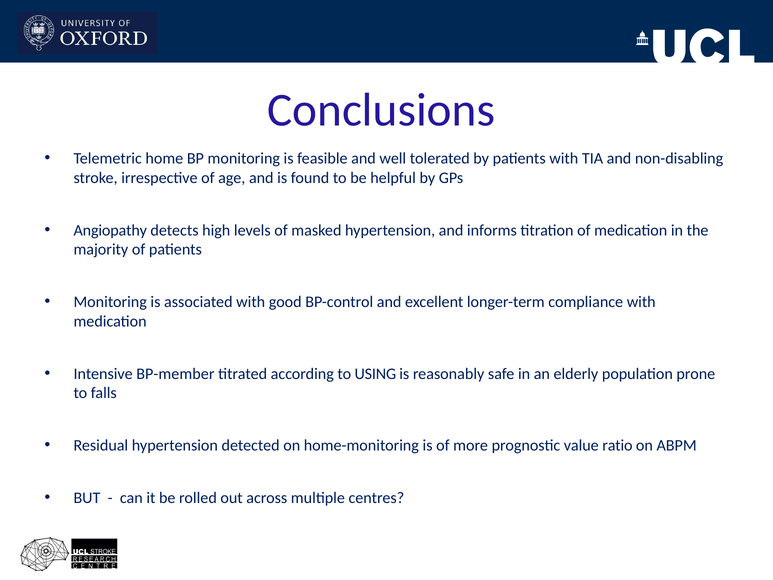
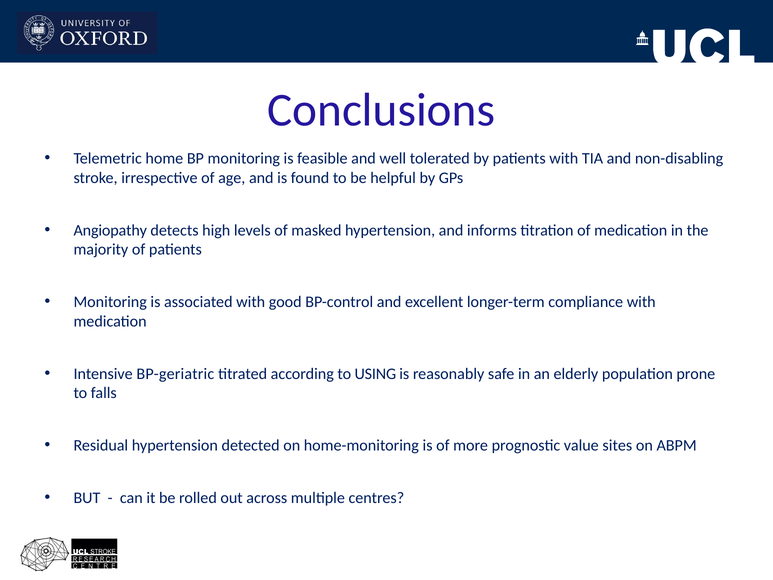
BP-member: BP-member -> BP-geriatric (175, 374)
ratio: ratio -> sites (617, 445)
